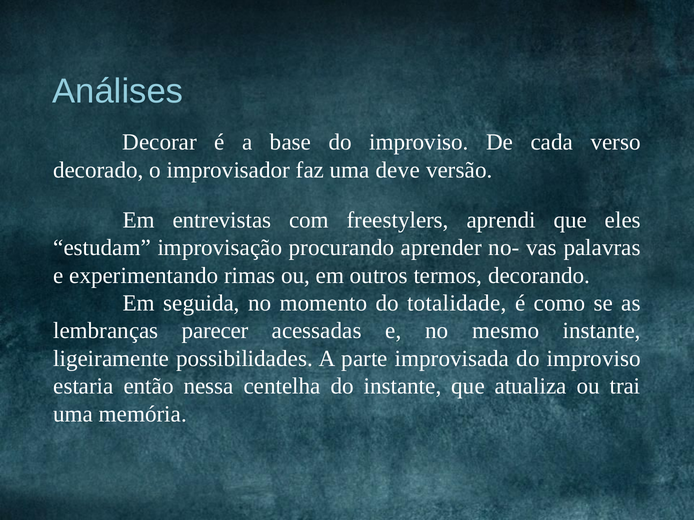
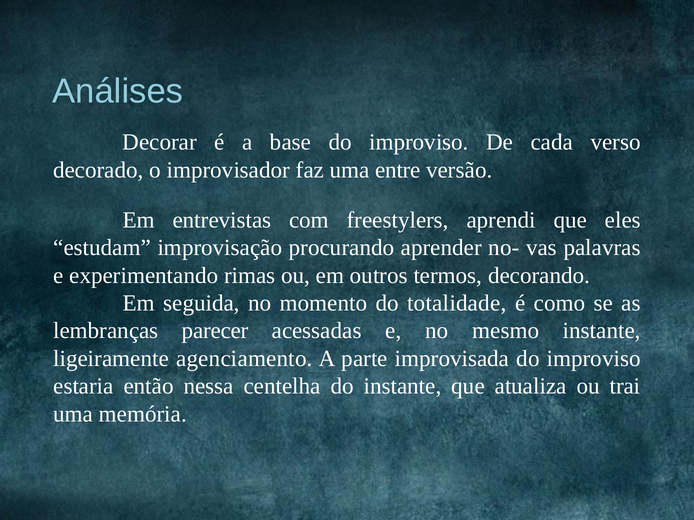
deve: deve -> entre (398, 170)
possibilidades: possibilidades -> agenciamento (244, 359)
